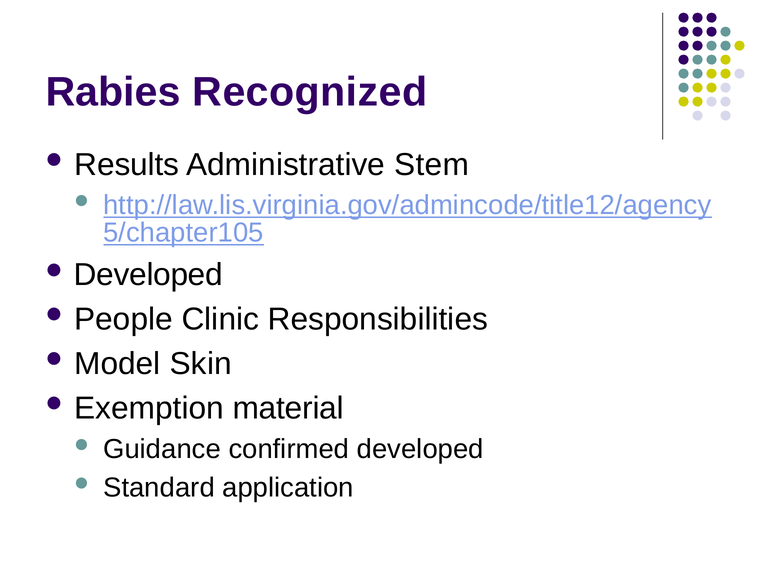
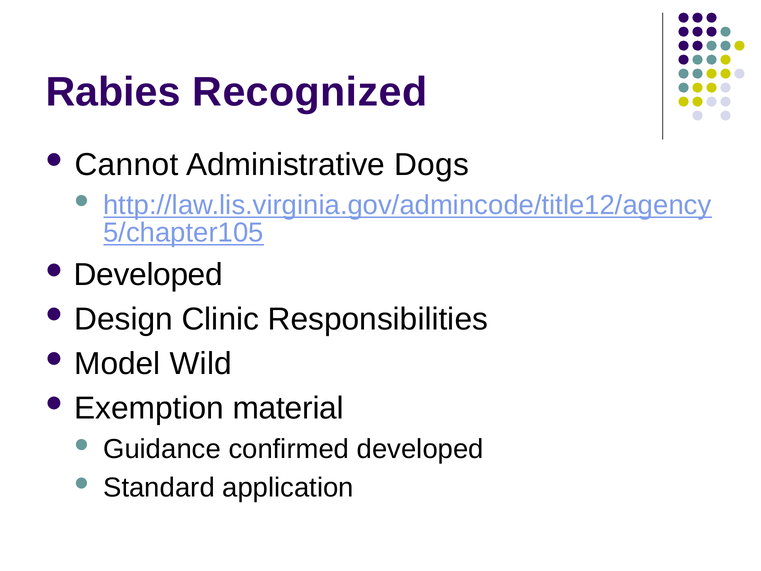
Results: Results -> Cannot (127, 165)
Stem: Stem -> Dogs (432, 165)
People: People -> Design (124, 319)
Skin: Skin -> Wild (201, 364)
